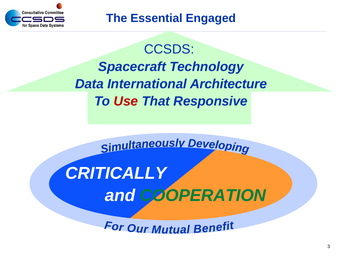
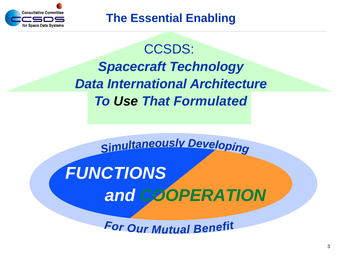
Engaged: Engaged -> Enabling (211, 18)
Use colour: red -> black (126, 101)
Responsive: Responsive -> Formulated (210, 101)
CRITICALLY: CRITICALLY -> FUNCTIONS (116, 174)
